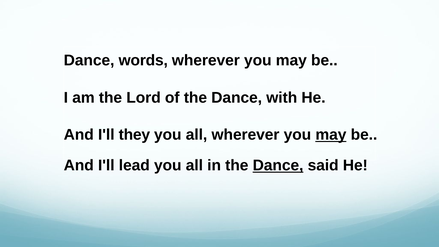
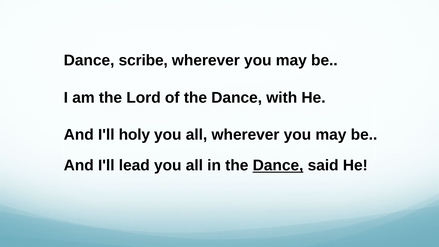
words: words -> scribe (143, 60)
they: they -> holy (134, 135)
may underline: present -> none (331, 135)
